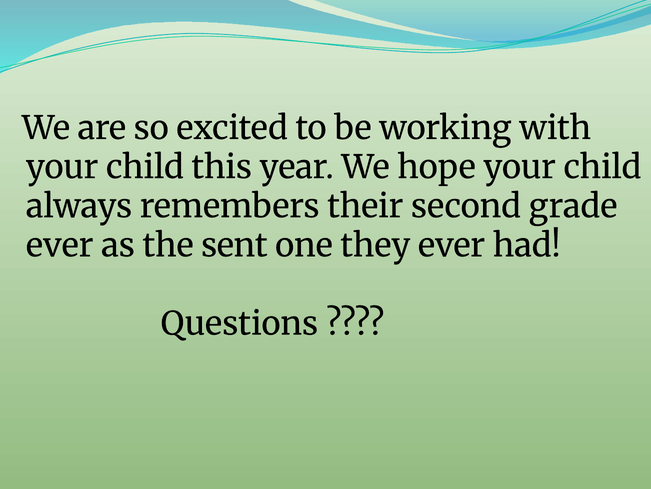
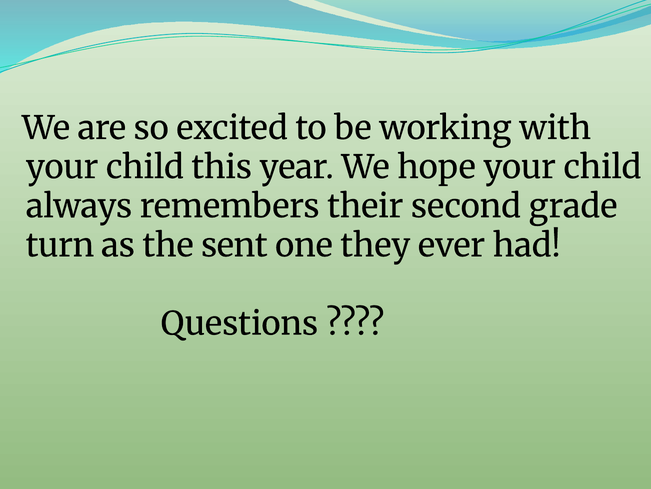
ever: ever -> turn (60, 245)
